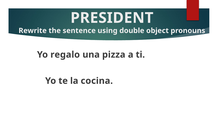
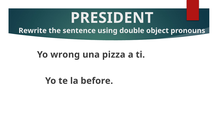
regalo: regalo -> wrong (65, 55)
cocina: cocina -> before (97, 81)
